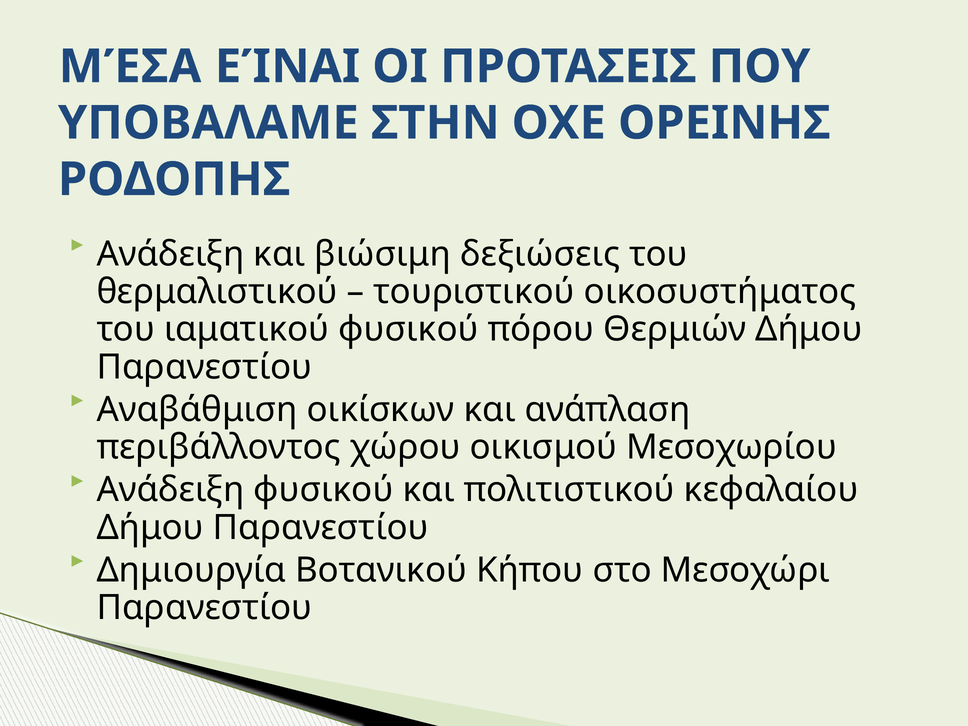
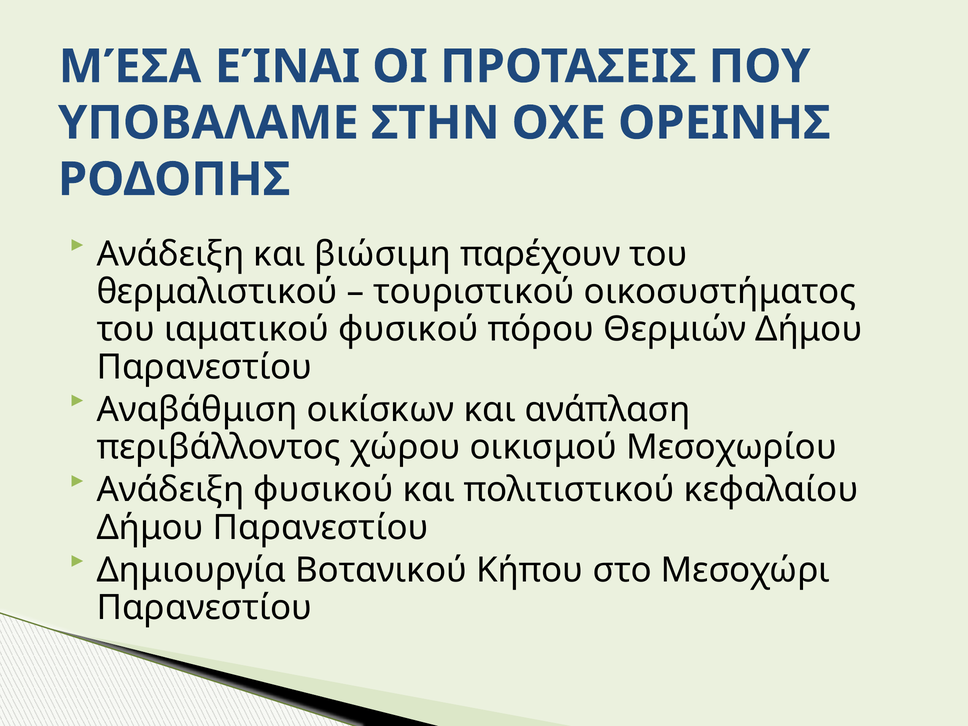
δεξιώσεις: δεξιώσεις -> παρέχουν (540, 254)
